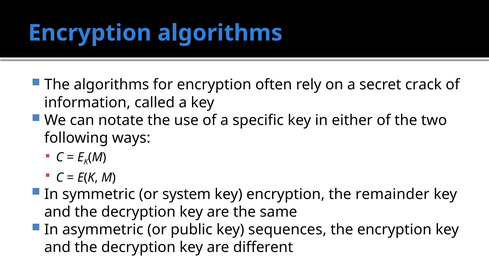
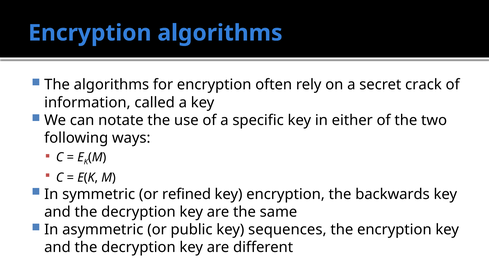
system: system -> refined (187, 194)
remainder: remainder -> backwards (392, 194)
